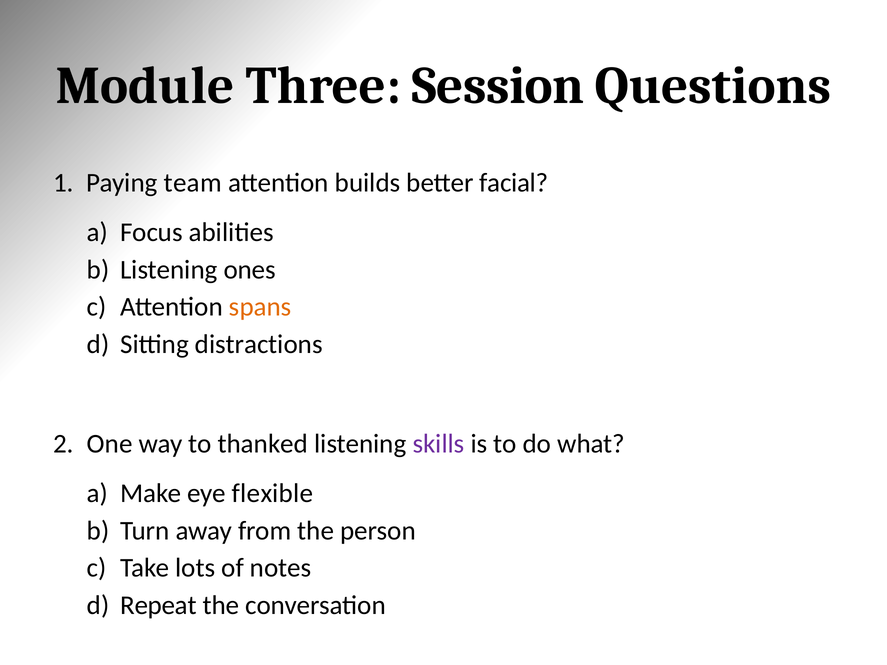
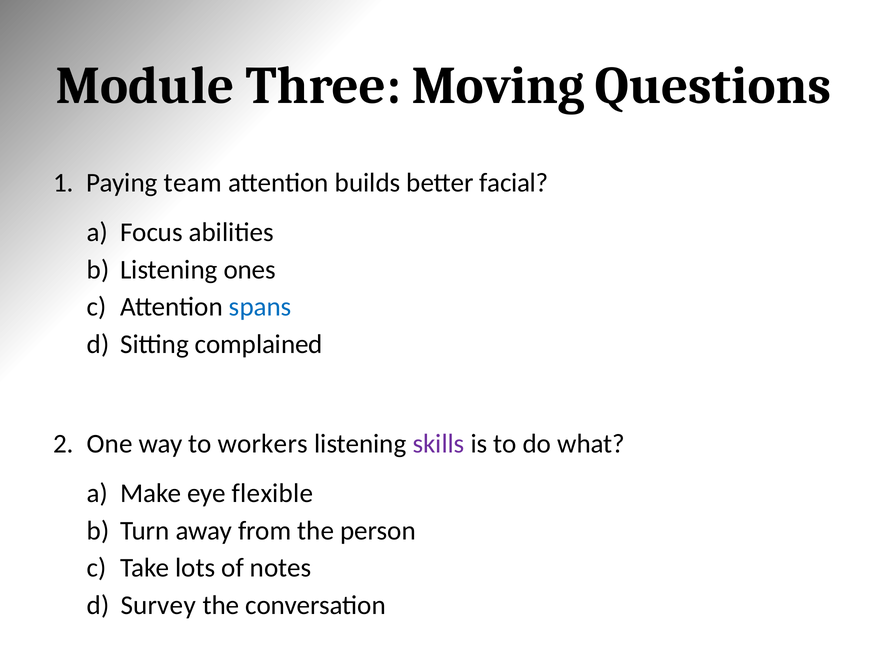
Session: Session -> Moving (498, 86)
spans colour: orange -> blue (260, 307)
distractions: distractions -> complained (259, 344)
thanked: thanked -> workers (263, 444)
Repeat: Repeat -> Survey (158, 606)
